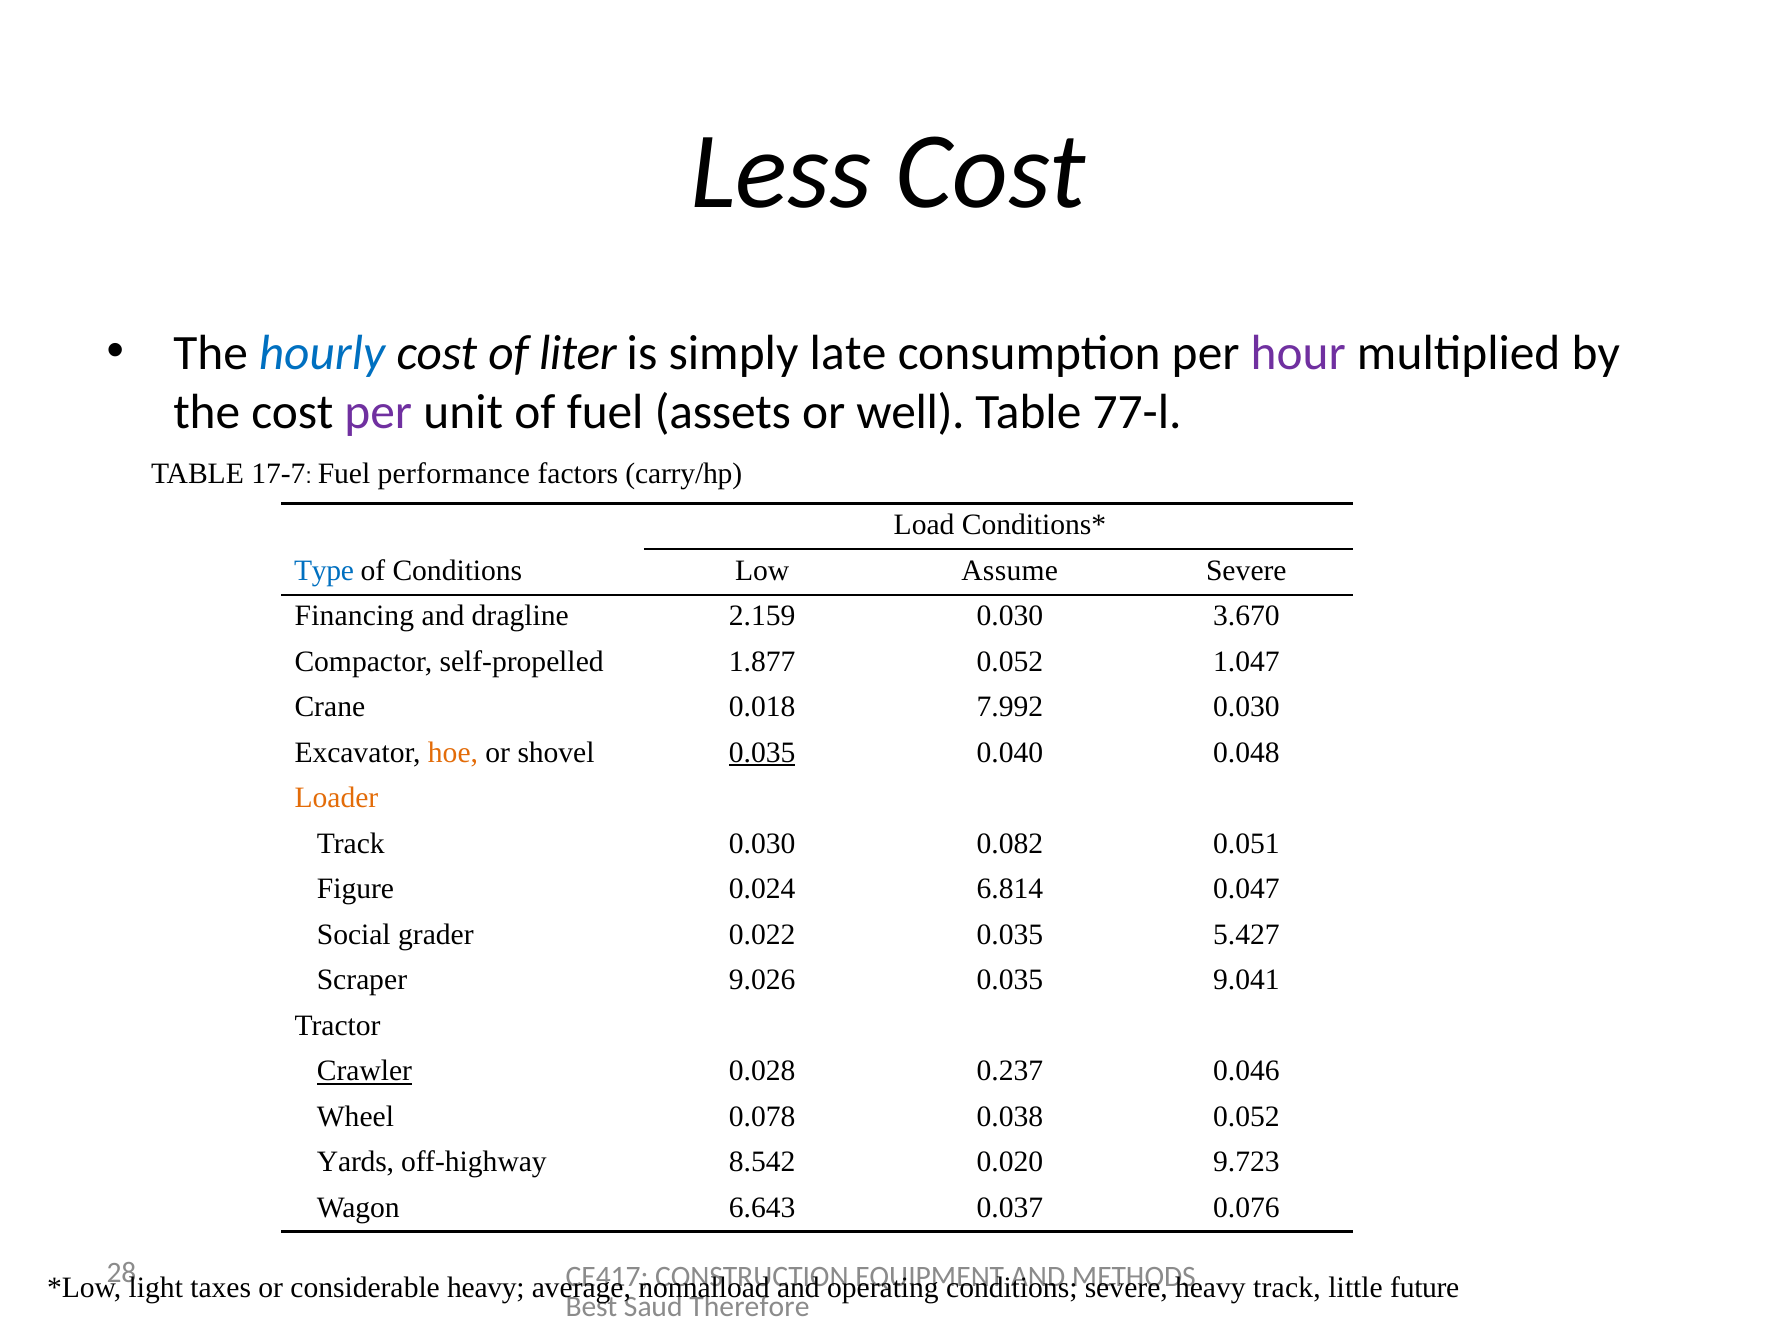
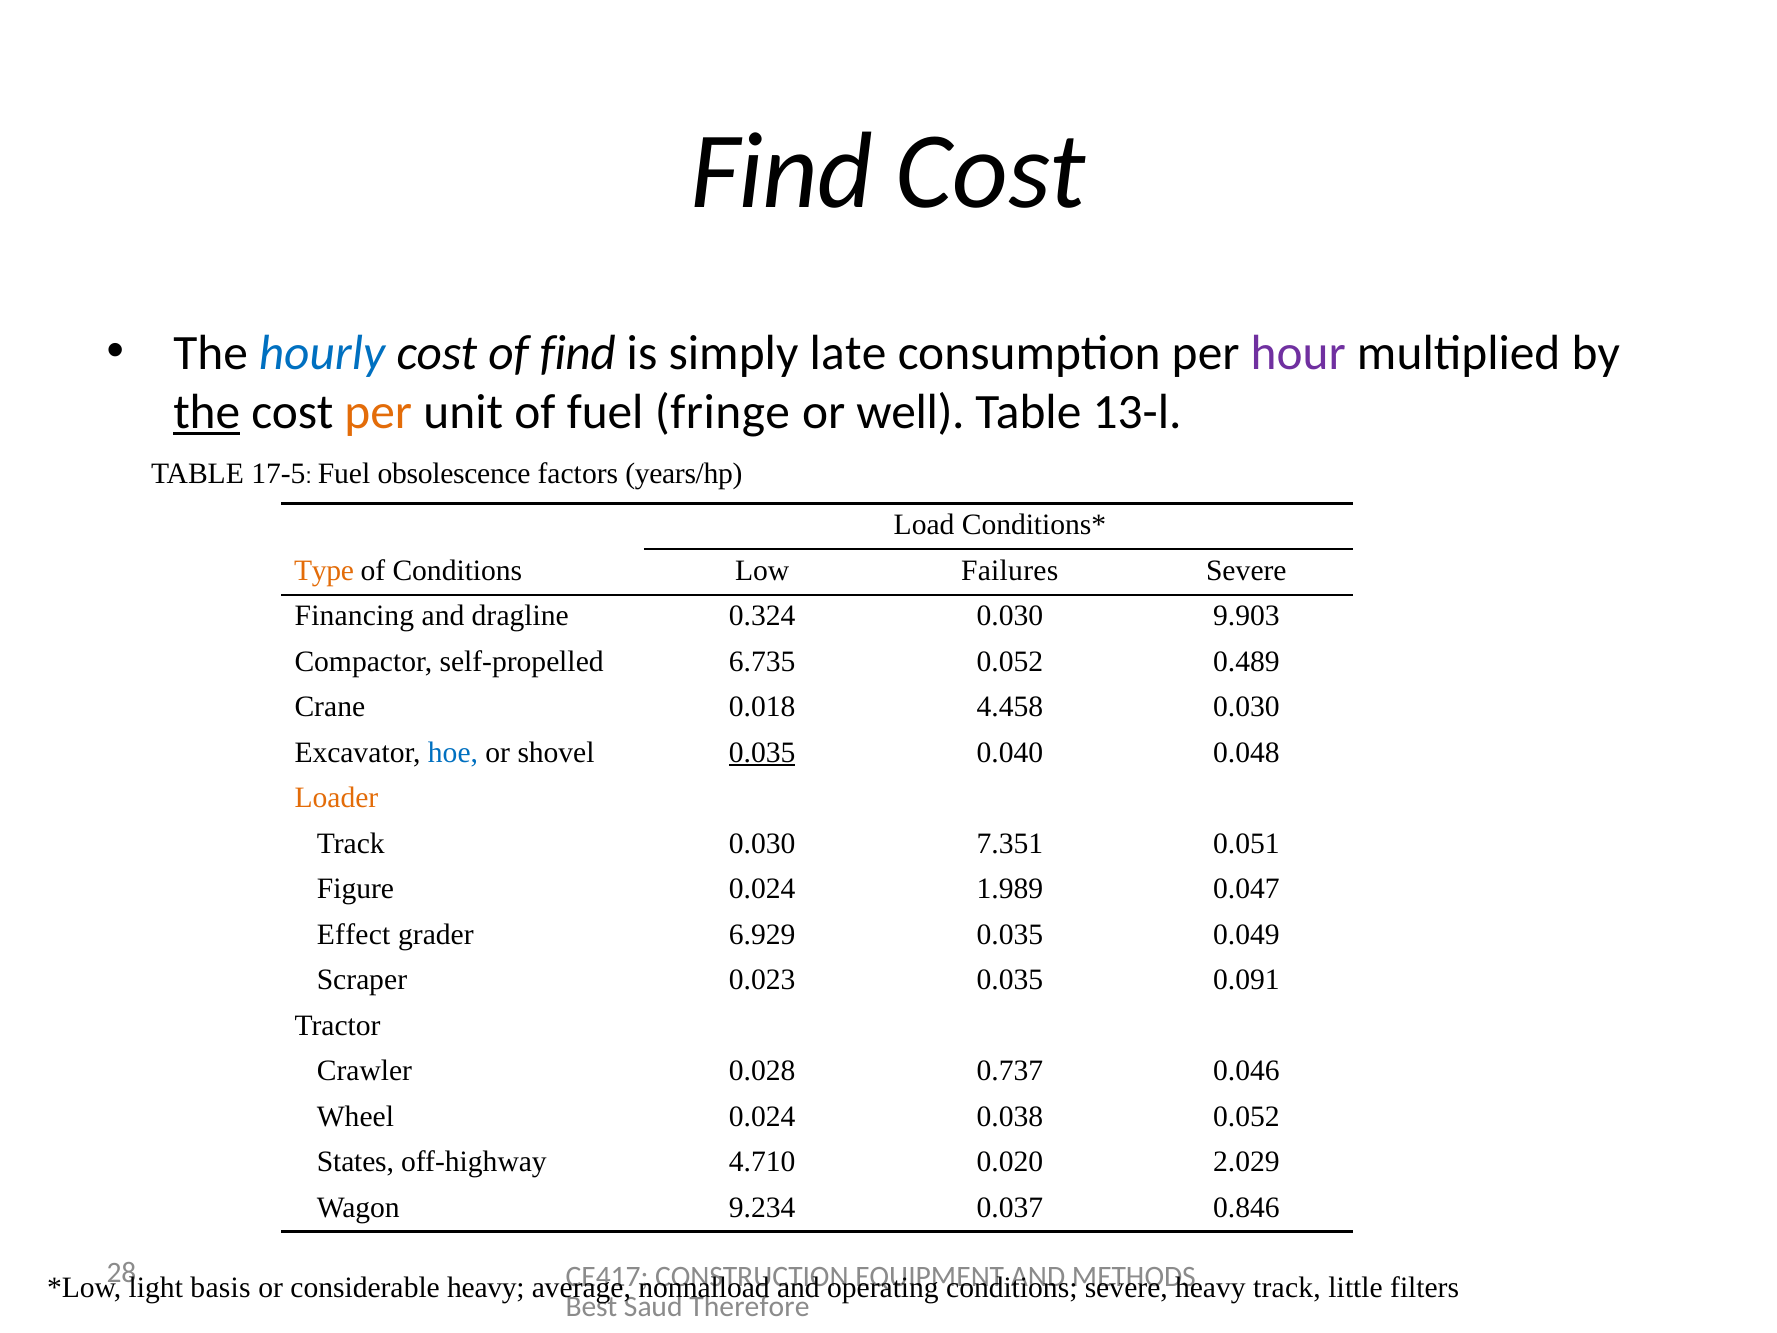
Less: Less -> Find (782, 172)
of liter: liter -> find (578, 353)
the underline: none -> present (207, 412)
per colour: purple -> orange (378, 412)
assets: assets -> fringe (722, 412)
77-l: 77-l -> 13-l (1137, 412)
17-7: 17-7 -> 17-5 (278, 473)
performance: performance -> obsolescence (454, 473)
carry/hp: carry/hp -> years/hp (684, 473)
Type colour: blue -> orange (324, 570)
Assume: Assume -> Failures (1010, 570)
2.159: 2.159 -> 0.324 (762, 616)
3.670: 3.670 -> 9.903 (1246, 616)
1.877: 1.877 -> 6.735 (762, 661)
1.047: 1.047 -> 0.489 (1246, 661)
7.992: 7.992 -> 4.458 (1010, 707)
hoe colour: orange -> blue (453, 752)
0.082: 0.082 -> 7.351 (1010, 843)
6.814: 6.814 -> 1.989 (1010, 889)
Social: Social -> Effect (354, 934)
0.022: 0.022 -> 6.929 (762, 934)
5.427: 5.427 -> 0.049 (1246, 934)
9.026: 9.026 -> 0.023 (762, 980)
9.041: 9.041 -> 0.091 (1246, 980)
Crawler underline: present -> none (364, 1071)
0.237: 0.237 -> 0.737 (1010, 1071)
Wheel 0.078: 0.078 -> 0.024 (762, 1116)
Yards: Yards -> States (355, 1162)
8.542: 8.542 -> 4.710 (762, 1162)
9.723: 9.723 -> 2.029 (1246, 1162)
6.643: 6.643 -> 9.234 (762, 1207)
0.076: 0.076 -> 0.846 (1246, 1207)
taxes: taxes -> basis (221, 1287)
future: future -> filters (1425, 1287)
